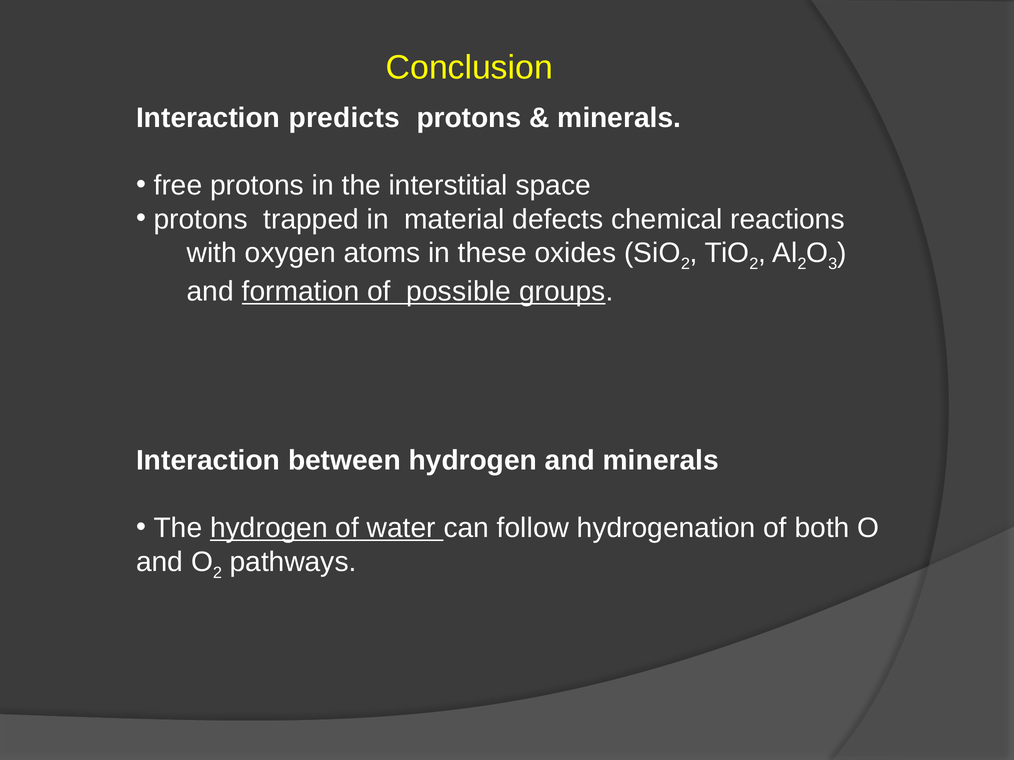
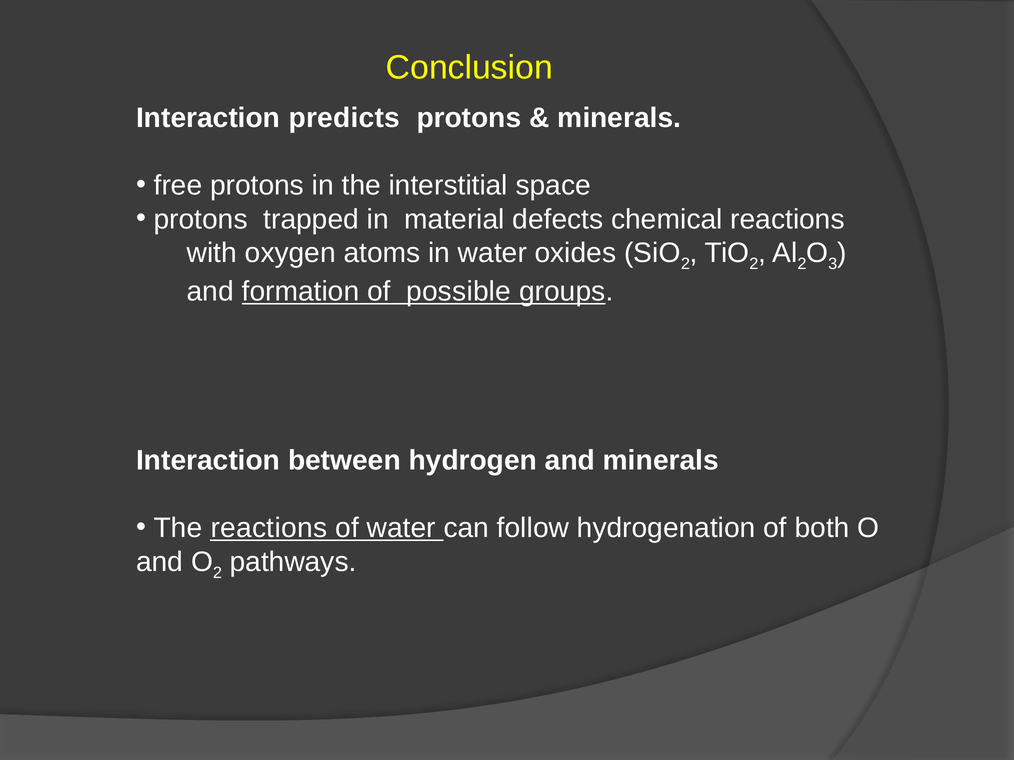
in these: these -> water (492, 253)
The hydrogen: hydrogen -> reactions (269, 528)
